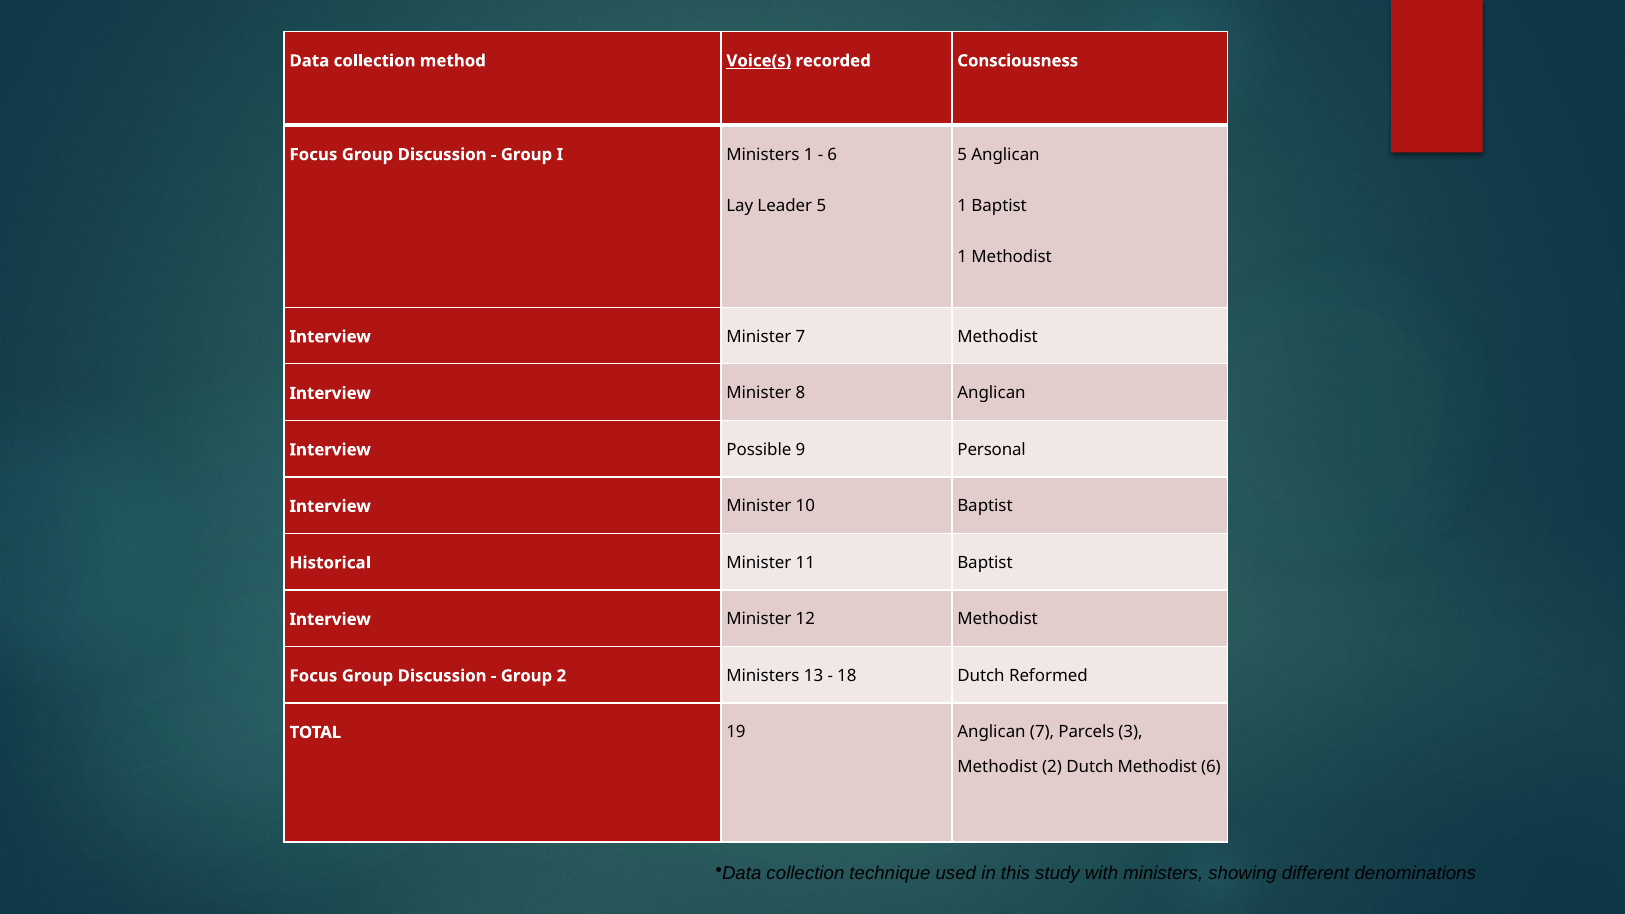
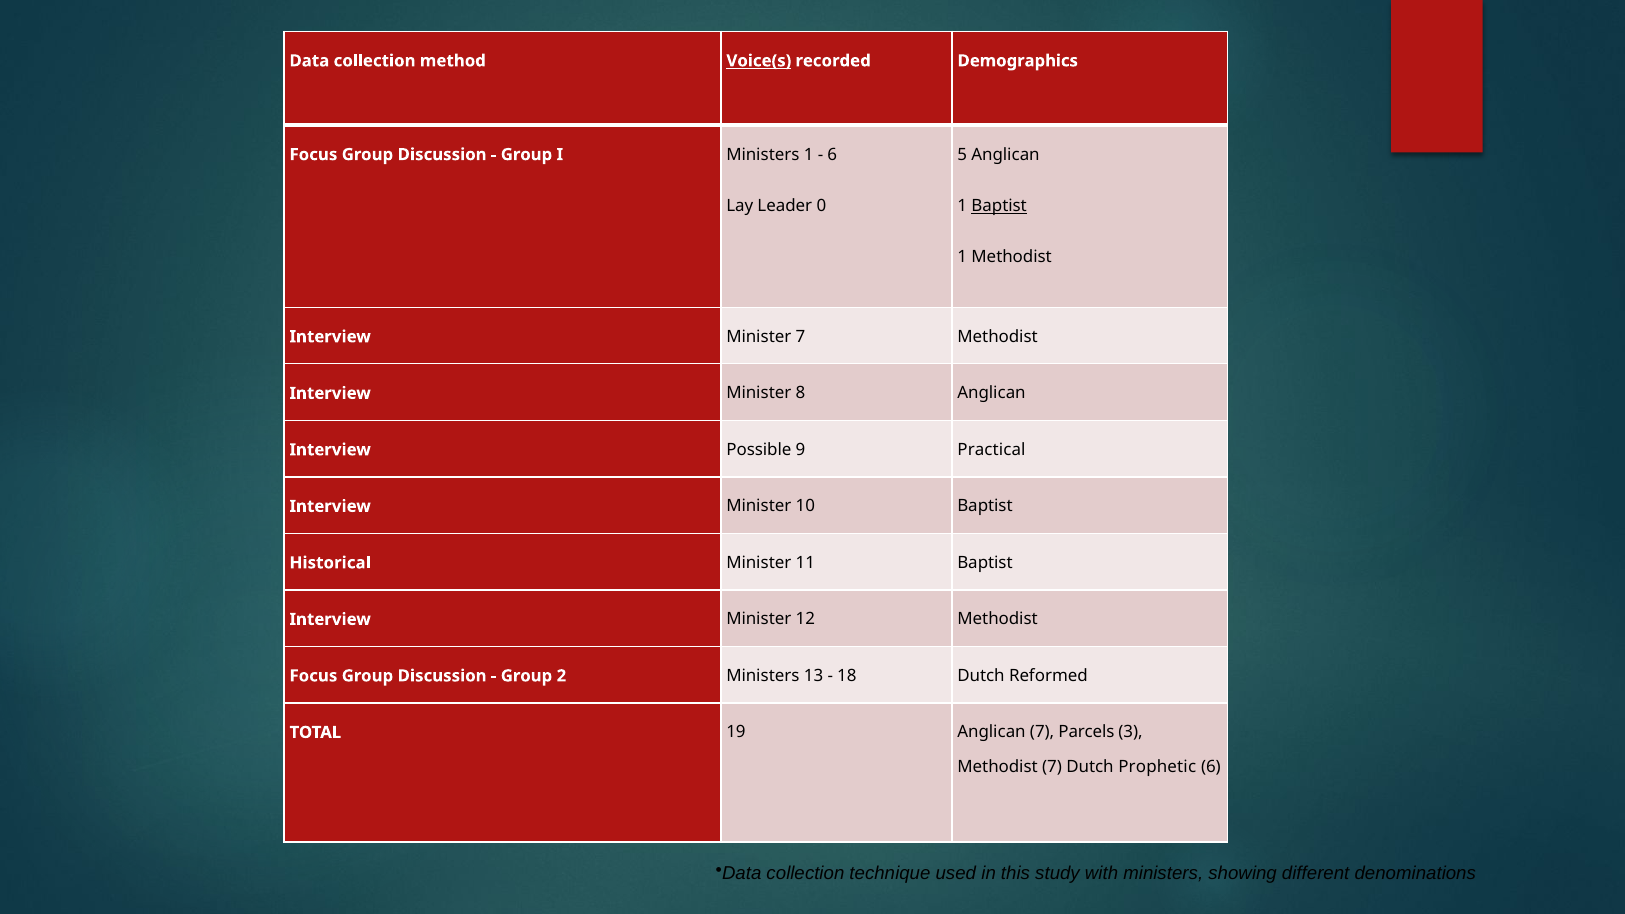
Consciousness: Consciousness -> Demographics (1018, 61)
Leader 5: 5 -> 0 (821, 206)
Baptist underline: none -> present (999, 206)
Personal: Personal -> Practical (992, 450)
Methodist 2: 2 -> 7 (1052, 767)
Dutch Methodist: Methodist -> Prophetic (1157, 767)
